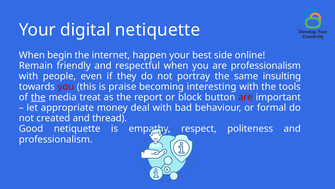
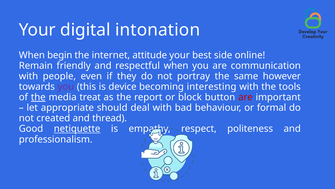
digital netiquette: netiquette -> intonation (158, 30)
happen: happen -> attitude (150, 55)
are professionalism: professionalism -> communication (266, 65)
insulting: insulting -> however (282, 76)
you colour: red -> purple (66, 86)
praise: praise -> device (123, 86)
money: money -> should (112, 107)
netiquette underline: none -> present (77, 128)
